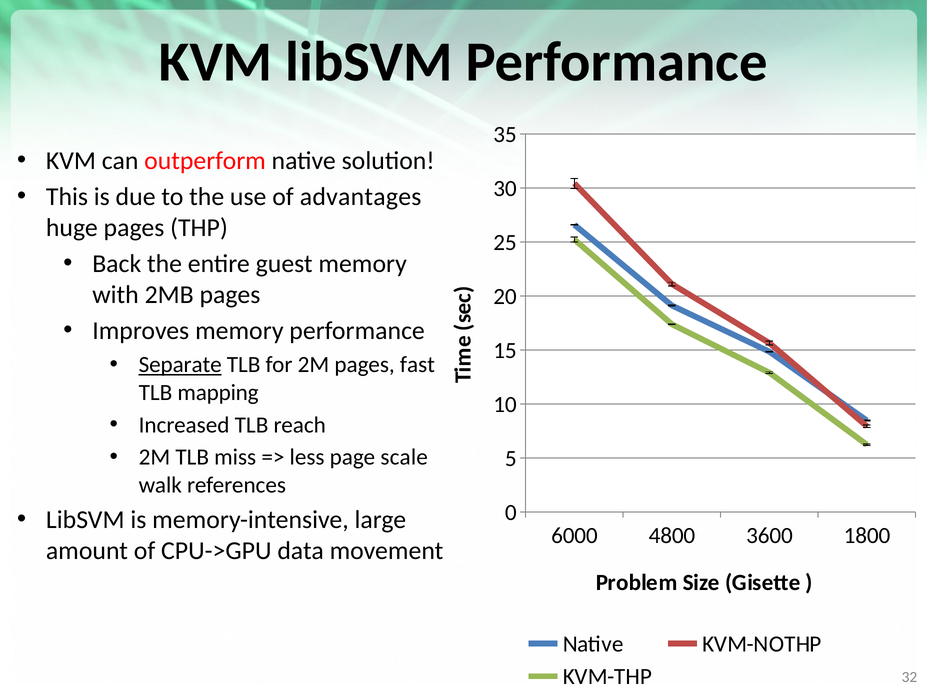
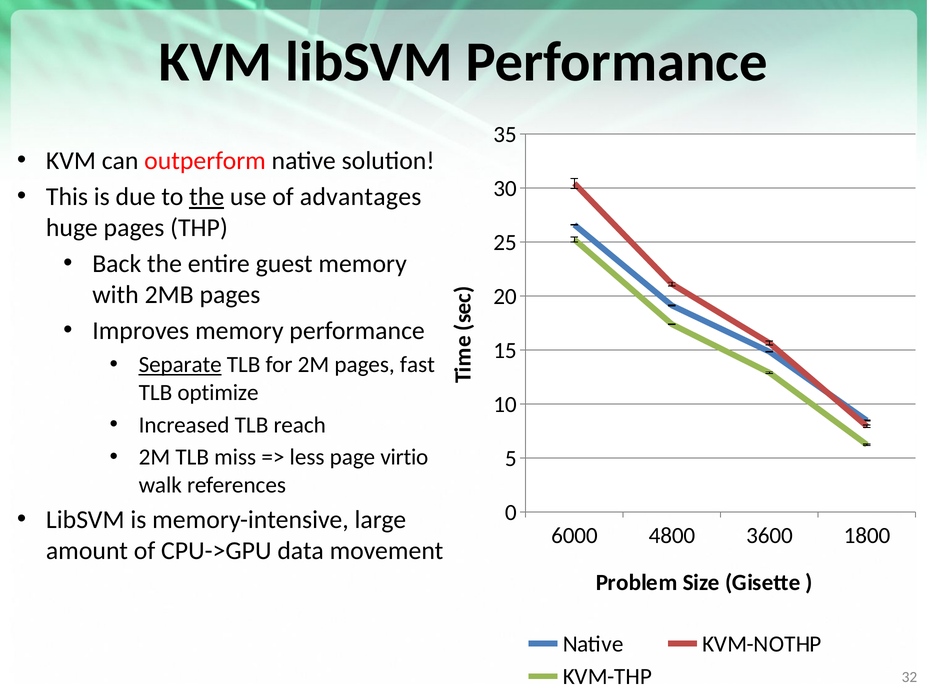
the underline: none -> present (207, 197)
mapping: mapping -> optimize (218, 393)
scale: scale -> virtio (404, 457)
